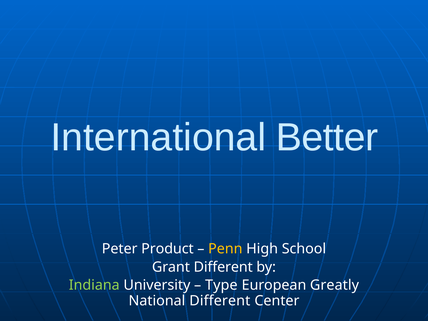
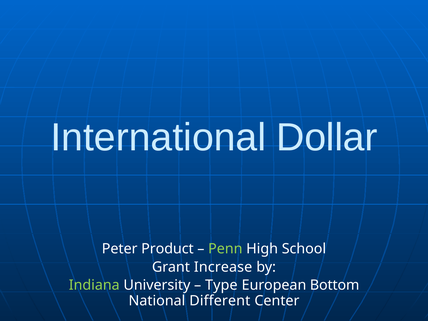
Better: Better -> Dollar (327, 138)
Penn colour: yellow -> light green (225, 249)
Grant Different: Different -> Increase (223, 267)
Greatly: Greatly -> Bottom (335, 285)
